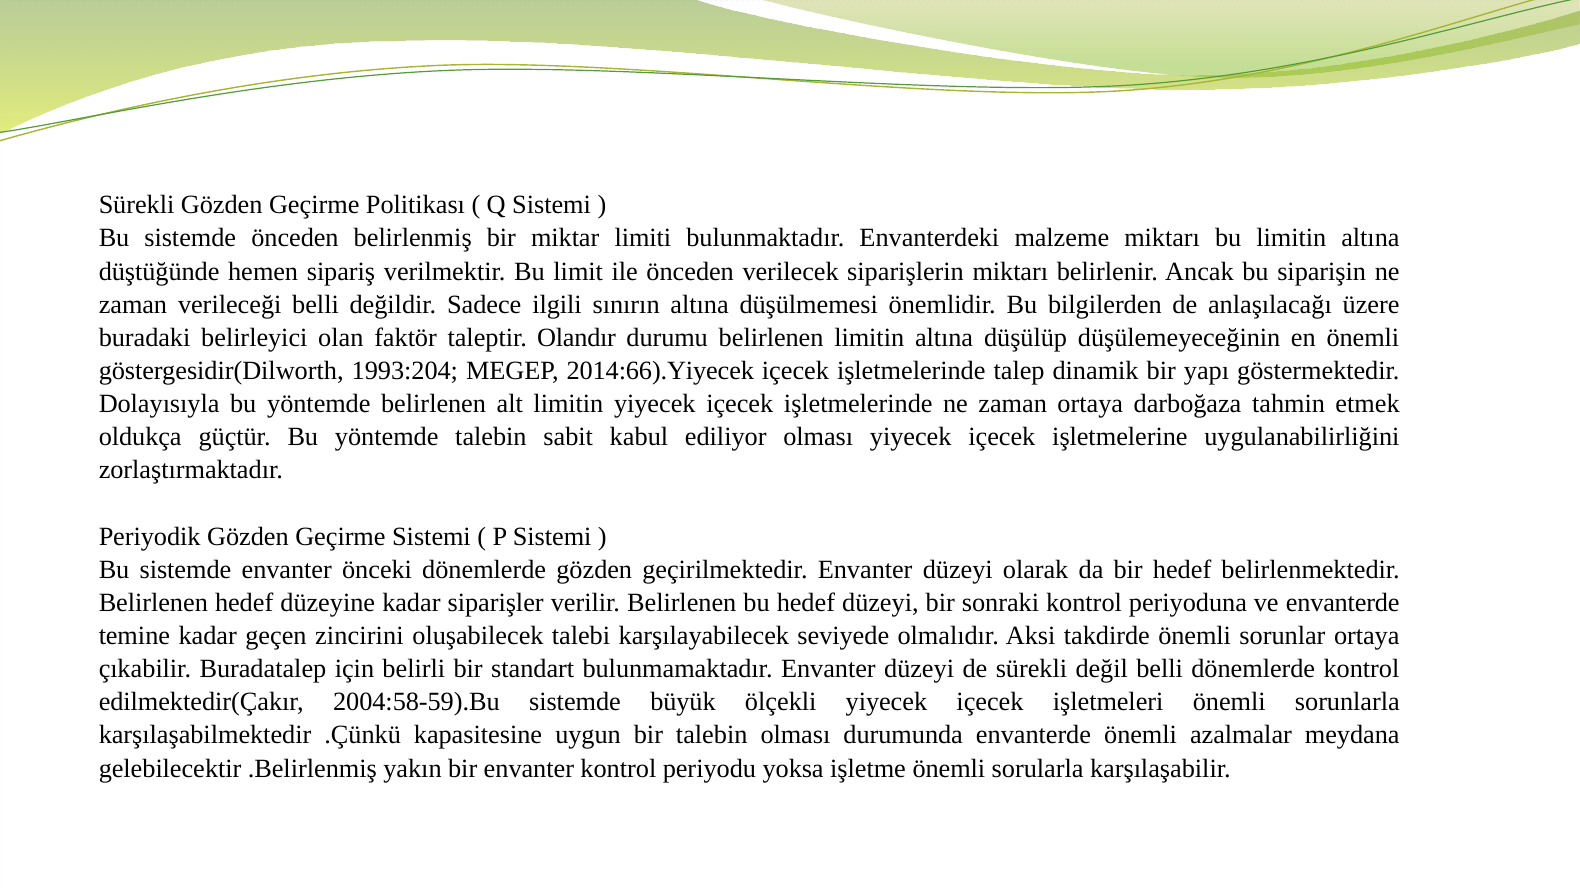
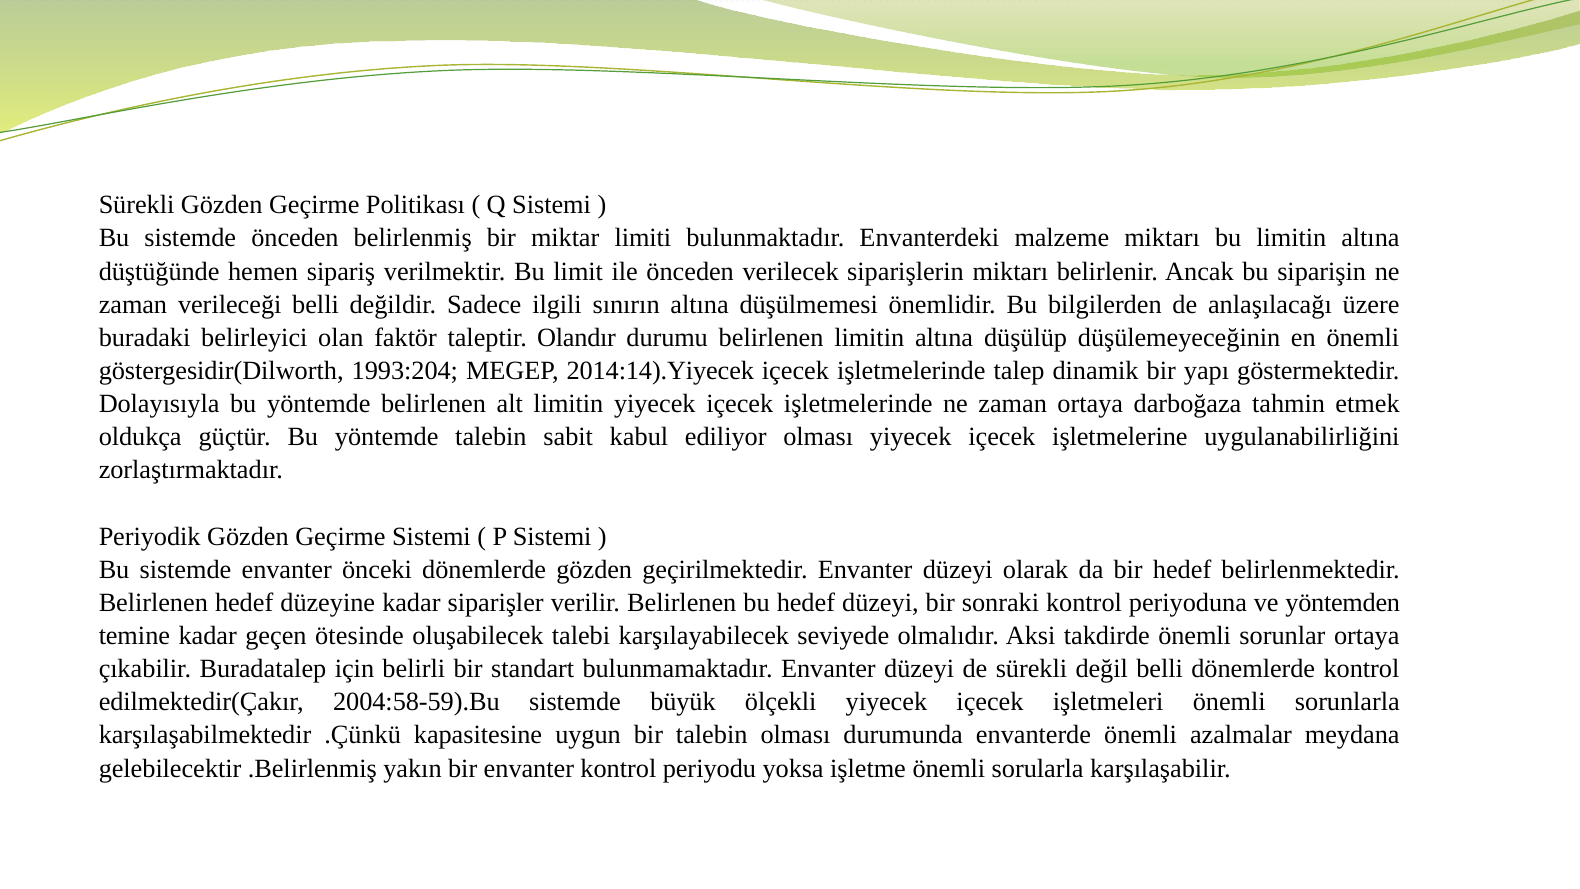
2014:66).Yiyecek: 2014:66).Yiyecek -> 2014:14).Yiyecek (660, 371)
ve envanterde: envanterde -> yöntemden (1343, 603)
zincirini: zincirini -> ötesinde (359, 636)
